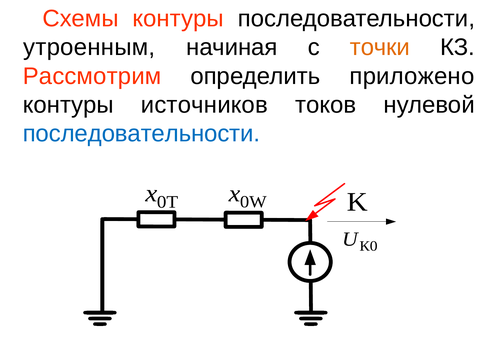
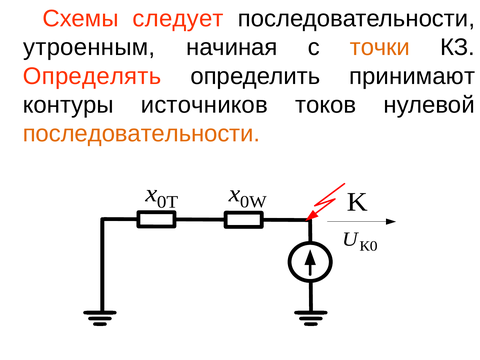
Схемы контуры: контуры -> следует (178, 18)
Рассмотрим: Рассмотрим -> Определять (92, 76)
приложено: приложено -> принимают (412, 76)
последовательности colour: blue -> orange (141, 134)
